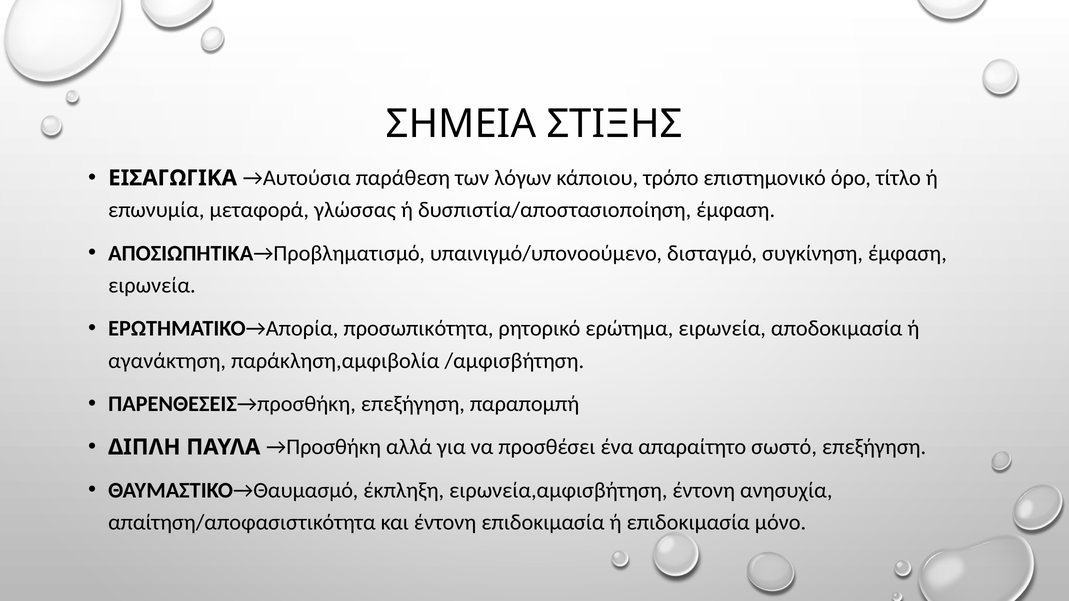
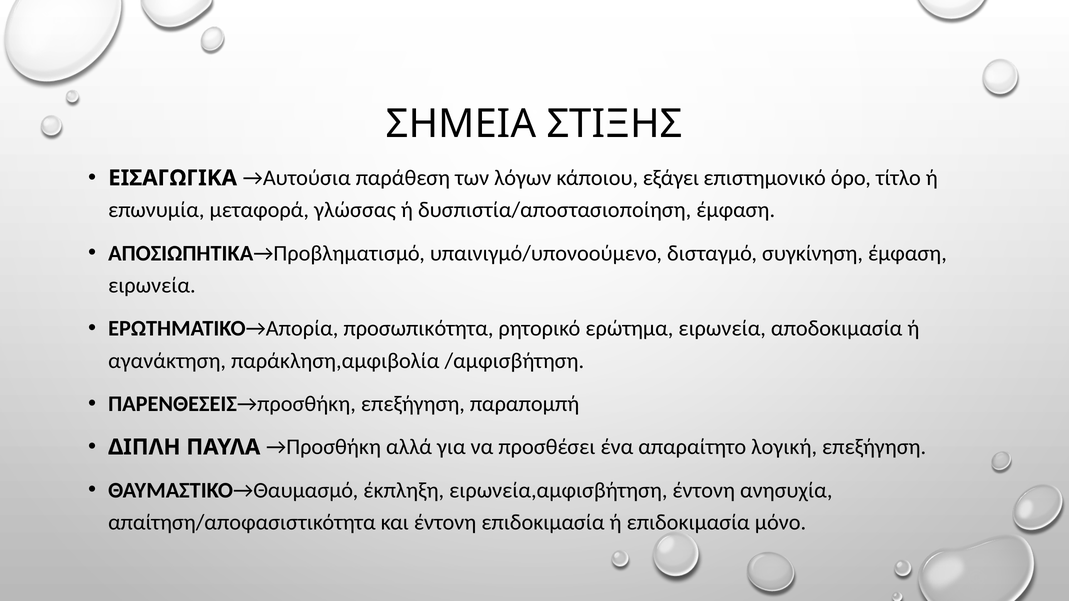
τρόπο: τρόπο -> εξάγει (671, 178)
σωστό: σωστό -> λογική (784, 447)
